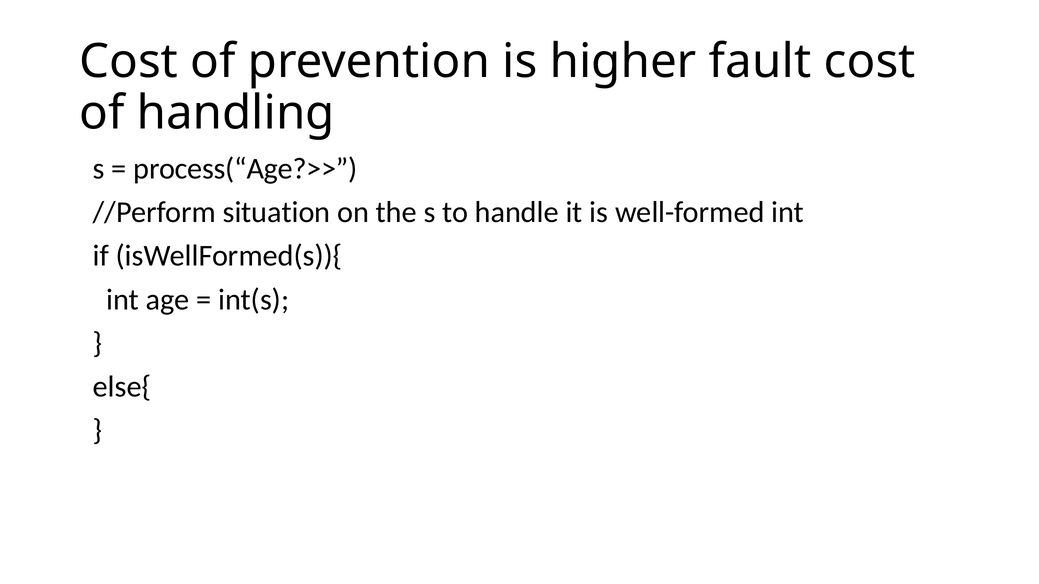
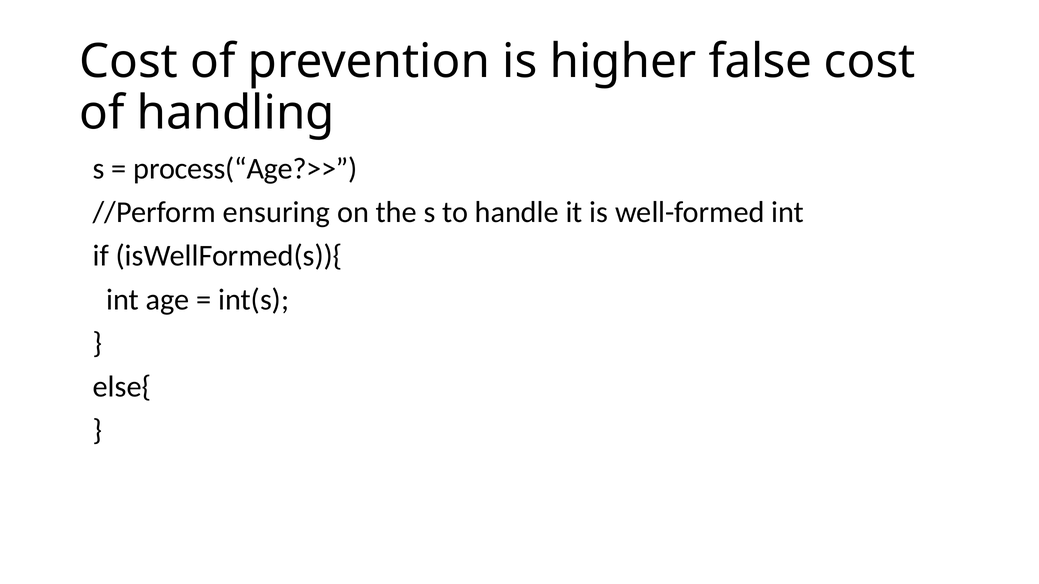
fault: fault -> false (761, 62)
situation: situation -> ensuring (277, 213)
